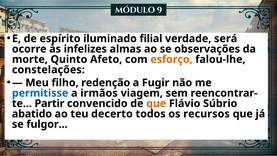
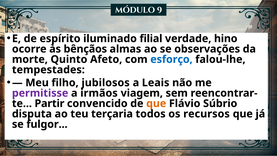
será: será -> hino (226, 39)
infelizes: infelizes -> bênçãos (85, 49)
esforço colour: orange -> blue (171, 59)
constelações: constelações -> tempestades (48, 70)
redenção: redenção -> jubilosos (106, 83)
Fugir: Fugir -> Leais (156, 83)
permitisse colour: blue -> purple (40, 93)
abatido: abatido -> disputa (32, 114)
decerto: decerto -> terçaria (112, 114)
